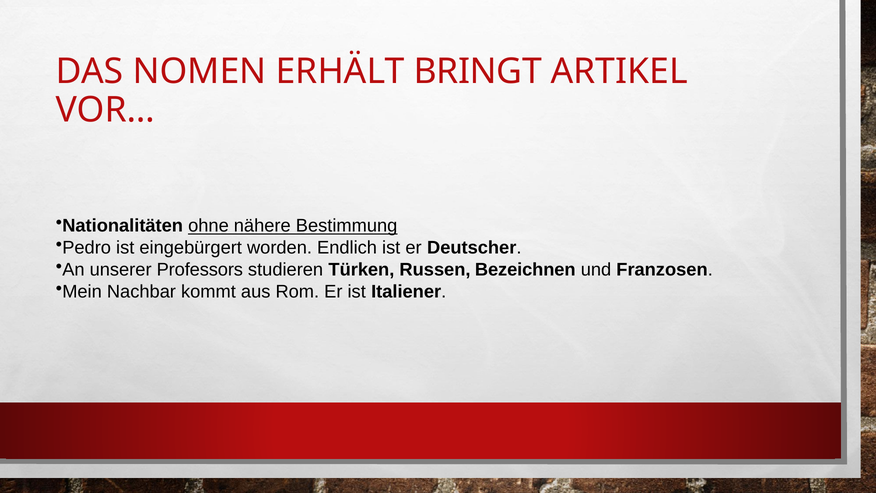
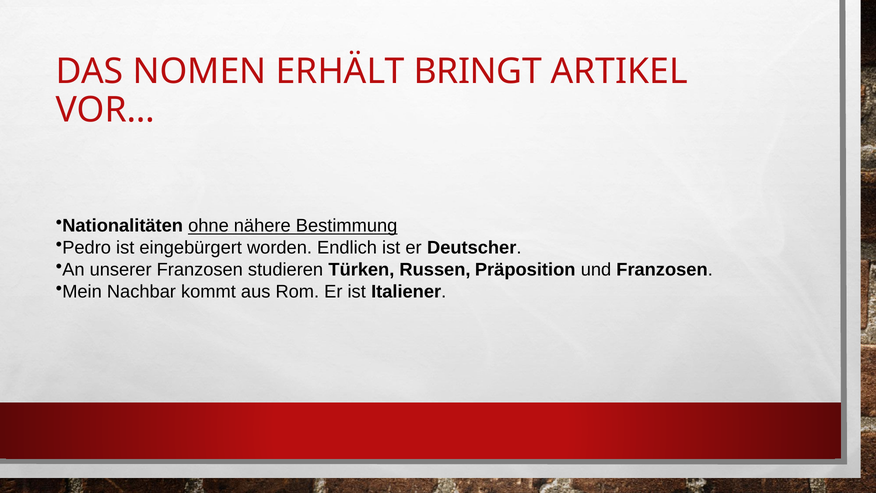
unserer Professors: Professors -> Franzosen (200, 270)
Bezeichnen: Bezeichnen -> Präposition (525, 270)
